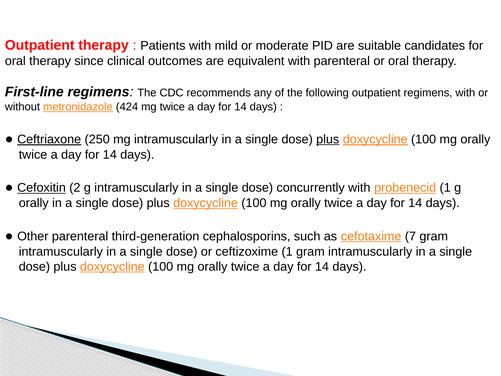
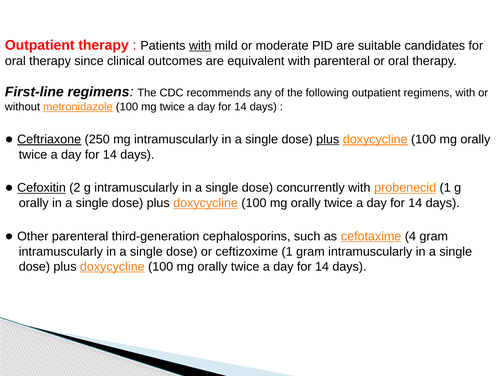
with underline: none -> present (200, 46)
metronidazole 424: 424 -> 100 (127, 107)
7: 7 -> 4 (410, 236)
